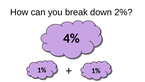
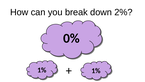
4%: 4% -> 0% (71, 38)
